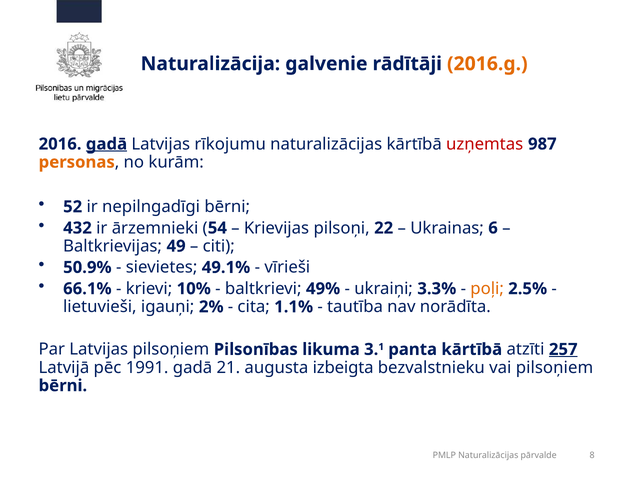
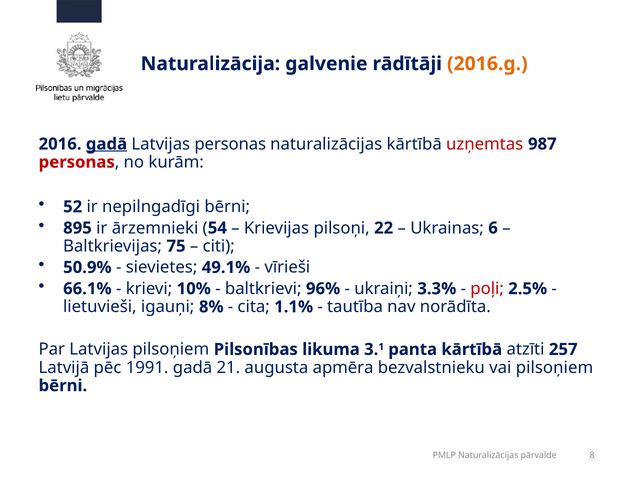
Latvijas rīkojumu: rīkojumu -> personas (230, 144)
personas colour: orange -> red (77, 162)
432: 432 -> 895 (77, 228)
49: 49 -> 75 (176, 246)
49%: 49% -> 96% (323, 289)
poļi colour: orange -> red (487, 289)
2%: 2% -> 8% (211, 307)
257 underline: present -> none (563, 349)
izbeigta: izbeigta -> apmēra (343, 368)
